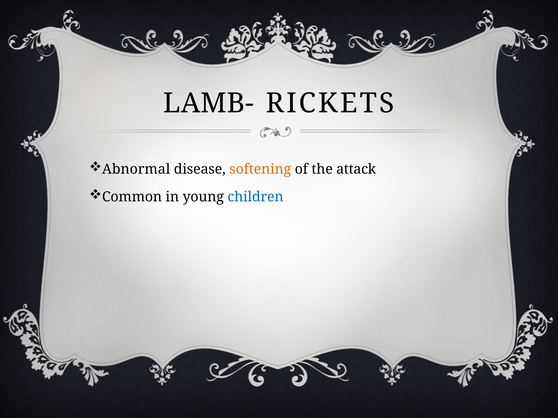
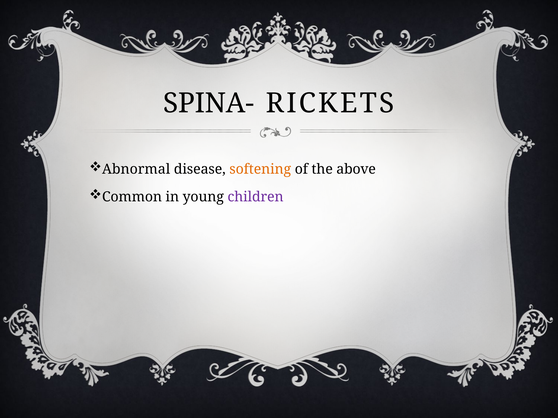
LAMB-: LAMB- -> SPINA- (209, 103)
attack: attack -> above (356, 169)
children colour: blue -> purple (256, 197)
